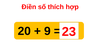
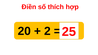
9: 9 -> 2 (47, 31)
23: 23 -> 25 (69, 32)
